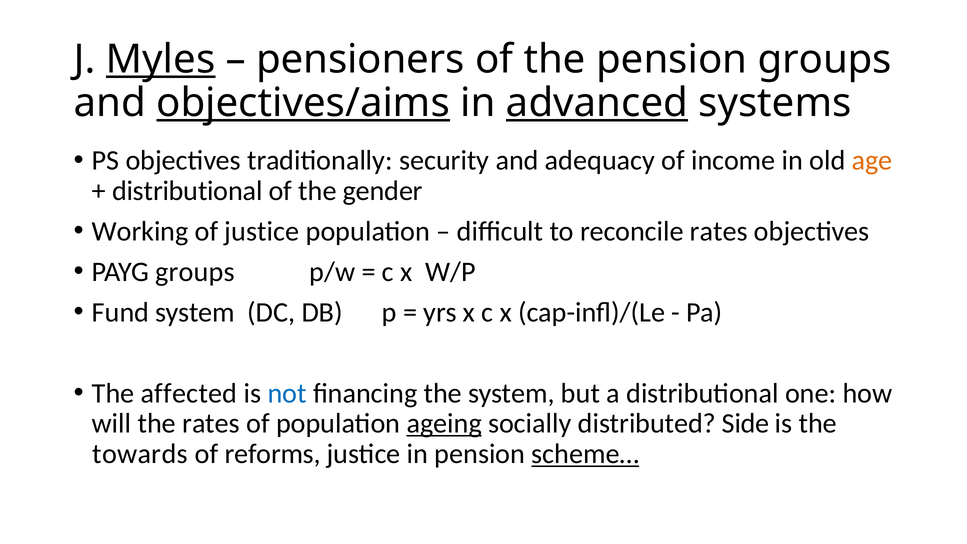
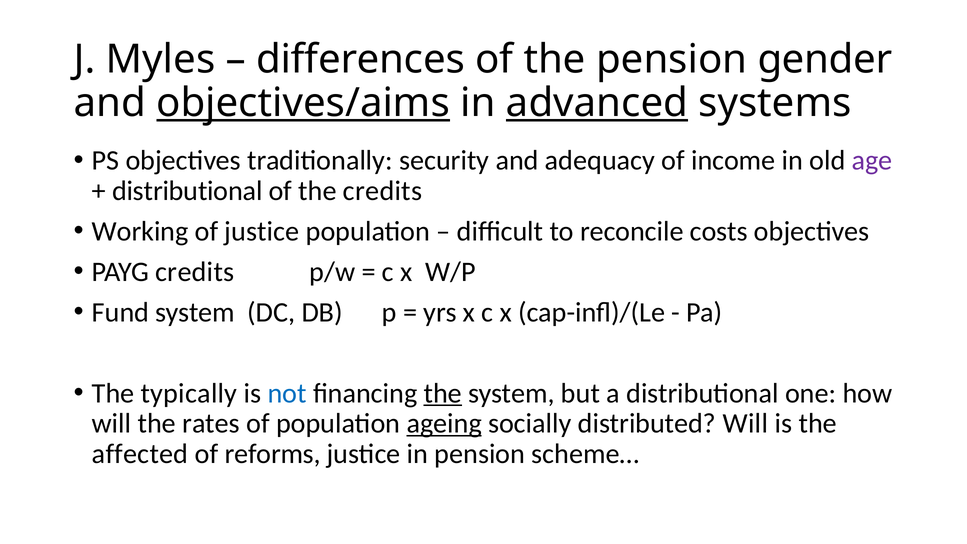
Myles underline: present -> none (161, 59)
pensioners: pensioners -> differences (361, 59)
pension groups: groups -> gender (825, 59)
age colour: orange -> purple (872, 160)
the gender: gender -> credits (383, 191)
reconcile rates: rates -> costs (719, 231)
PAYG groups: groups -> credits (195, 272)
affected: affected -> typically (189, 393)
the underline: none -> present (443, 393)
distributed Side: Side -> Will (745, 424)
towards: towards -> affected (140, 454)
scheme… underline: present -> none (585, 454)
